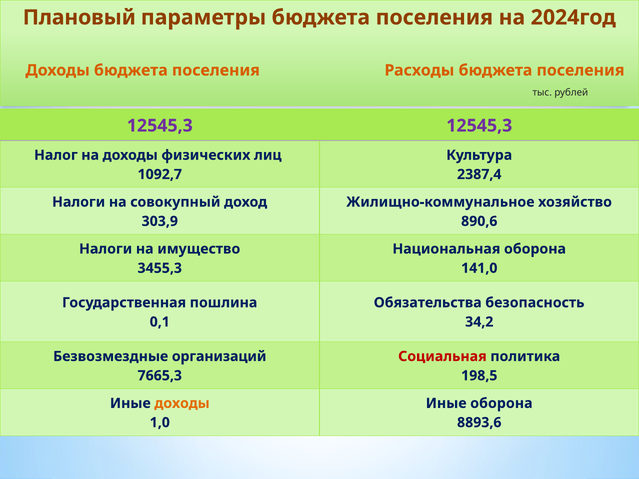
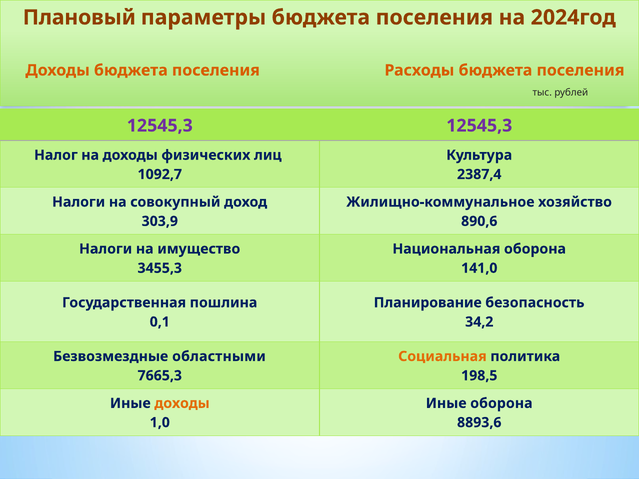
Обязательства: Обязательства -> Планирование (428, 303)
организаций: организаций -> областными (219, 357)
Социальная colour: red -> orange (442, 357)
